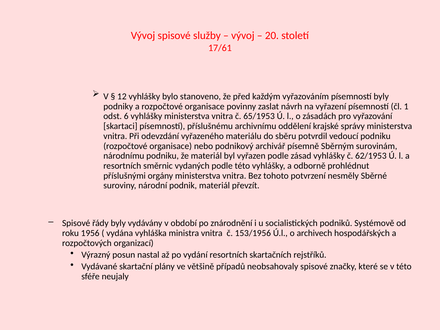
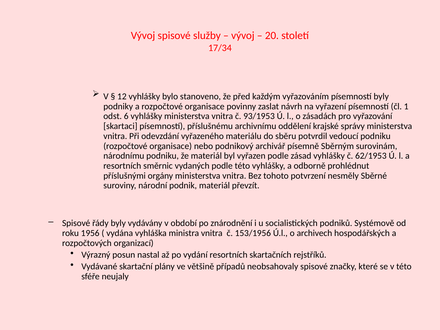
17/61: 17/61 -> 17/34 (220, 48)
65/1953: 65/1953 -> 93/1953 (259, 116)
